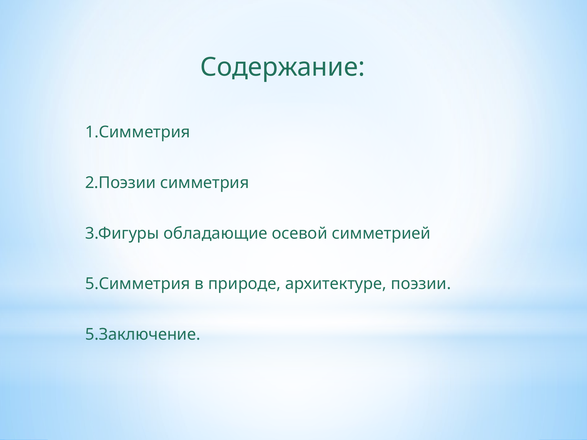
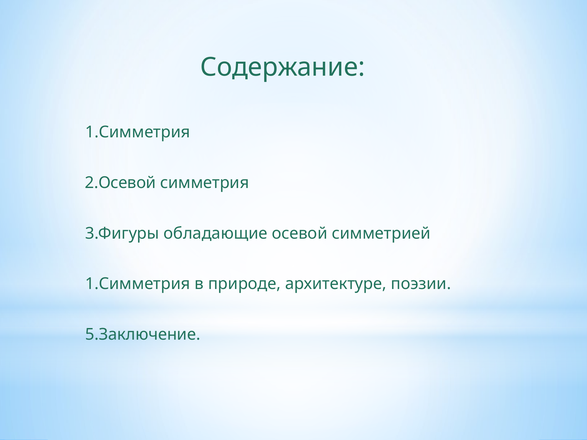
2.Поэзии: 2.Поэзии -> 2.Осевой (121, 183)
5.Симметрия: 5.Симметрия -> 1.Симметрия (138, 284)
